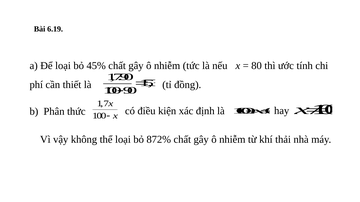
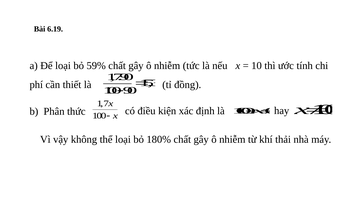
45%: 45% -> 59% (96, 66)
80: 80 -> 10 (257, 66)
872%: 872% -> 180% (159, 140)
